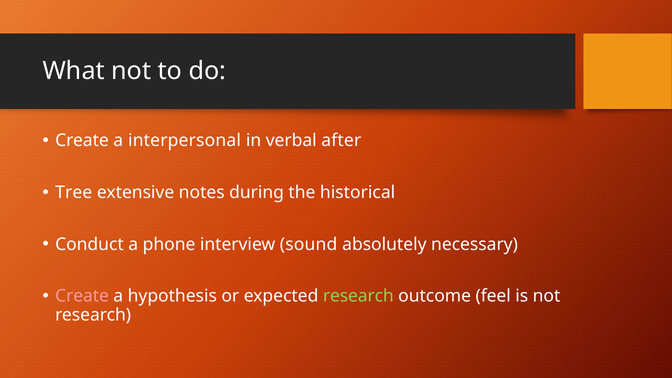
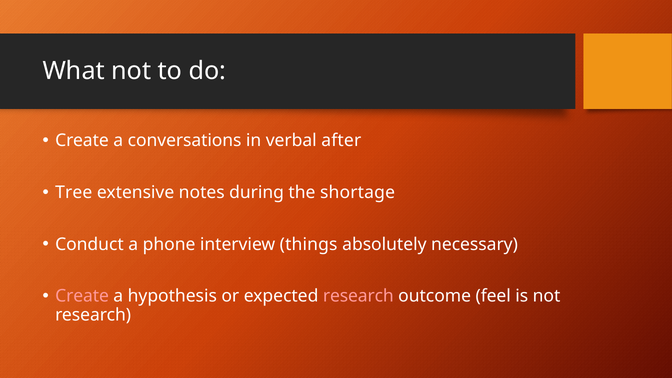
interpersonal: interpersonal -> conversations (185, 141)
historical: historical -> shortage (358, 192)
sound: sound -> things (309, 244)
research colour: light green -> pink (358, 296)
